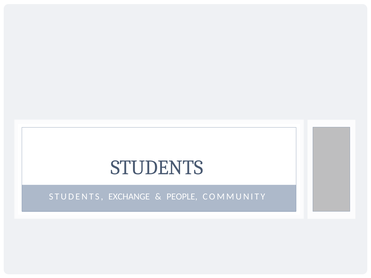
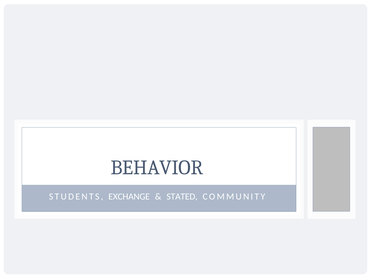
STUDENTS: STUDENTS -> BEHAVIOR (157, 168)
PEOPLE: PEOPLE -> STATED (182, 197)
